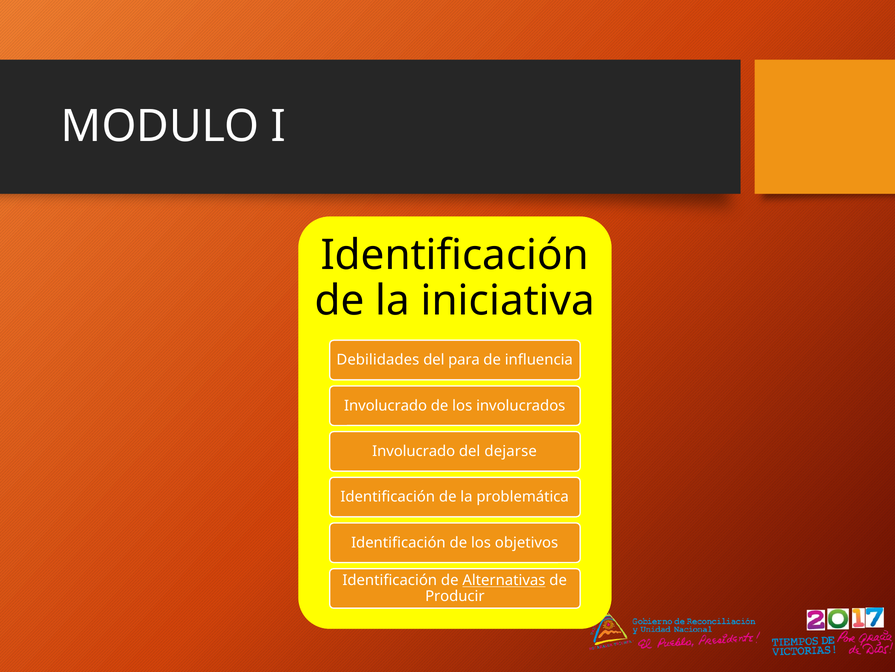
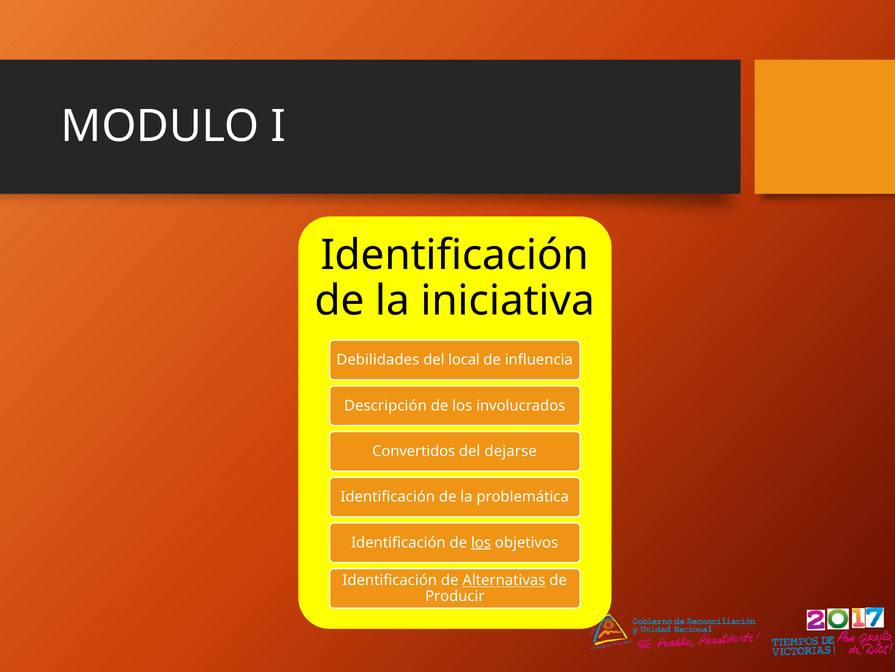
para: para -> local (464, 360)
Involucrado: Involucrado -> Descripción (385, 405)
Involucrado: Involucrado -> Convertidos (414, 451)
los underline: none -> present (481, 542)
